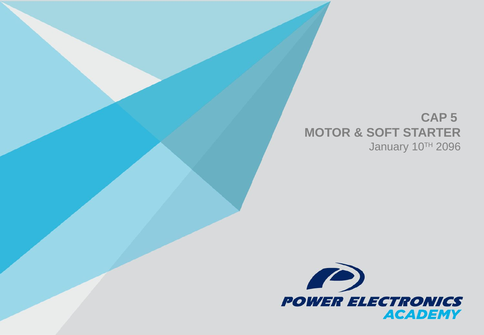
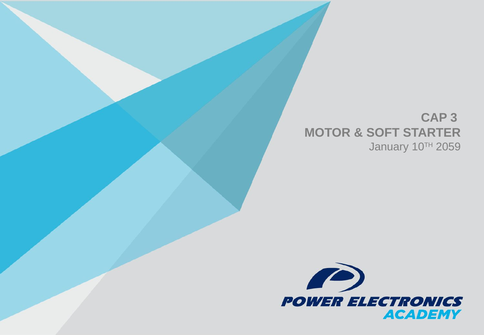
5: 5 -> 3 (454, 118)
2096: 2096 -> 2059 (448, 147)
